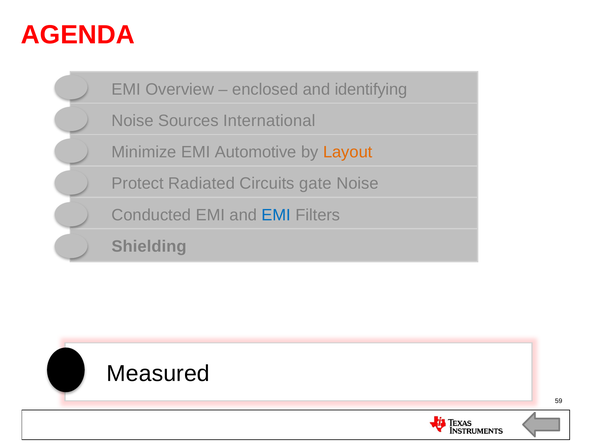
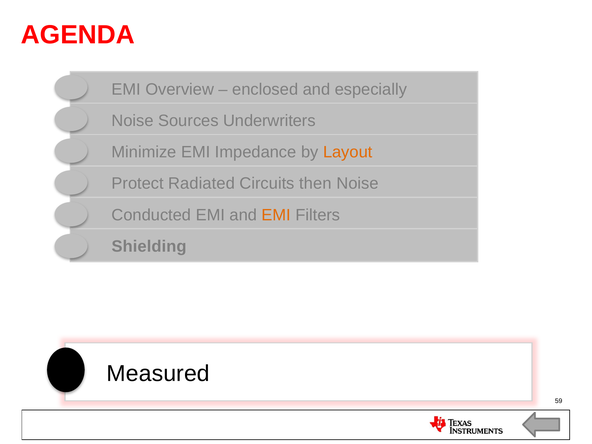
identifying: identifying -> especially (371, 89)
International: International -> Underwriters (269, 121)
Automotive: Automotive -> Impedance (256, 152)
gate: gate -> then (315, 184)
EMI colour: blue -> orange (276, 215)
